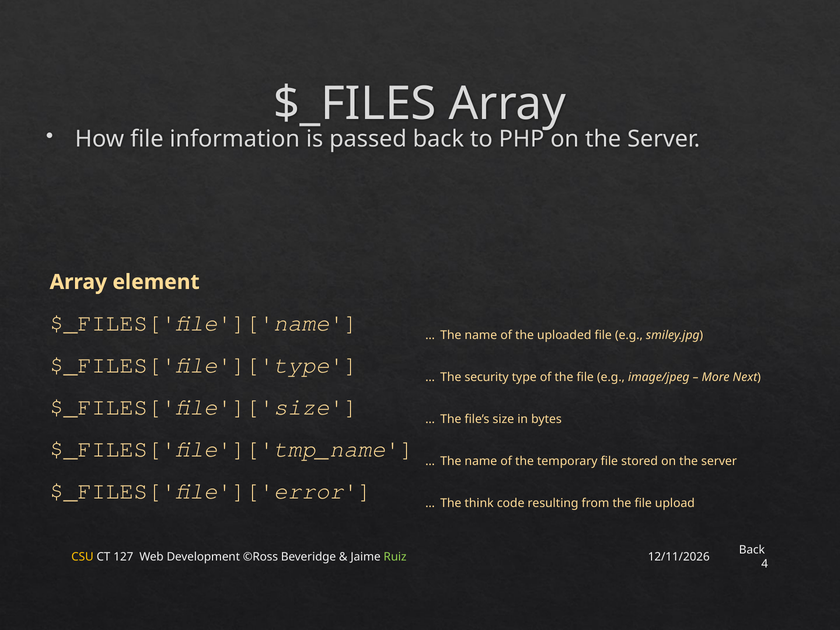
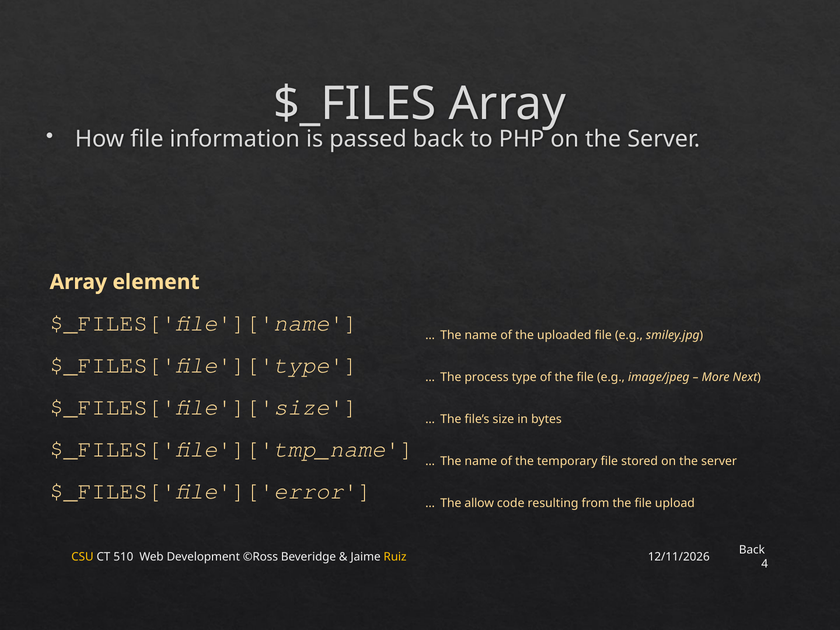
security: security -> process (487, 377)
think: think -> allow (479, 503)
127: 127 -> 510 (123, 557)
Ruiz colour: light green -> yellow (395, 557)
